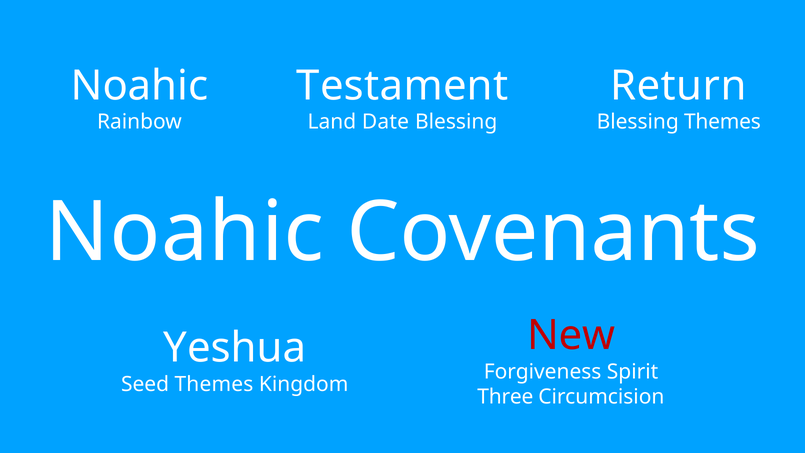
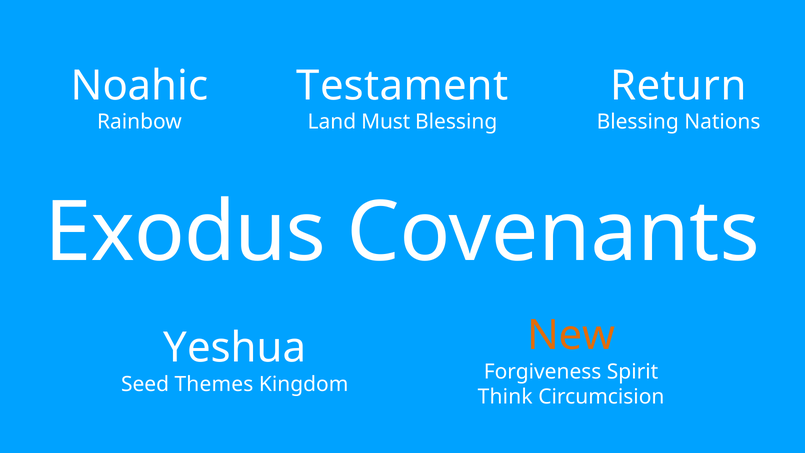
Date: Date -> Must (386, 122)
Blessing Themes: Themes -> Nations (722, 122)
Noahic: Noahic -> Exodus (185, 232)
New colour: red -> orange (571, 335)
Three: Three -> Think (505, 397)
